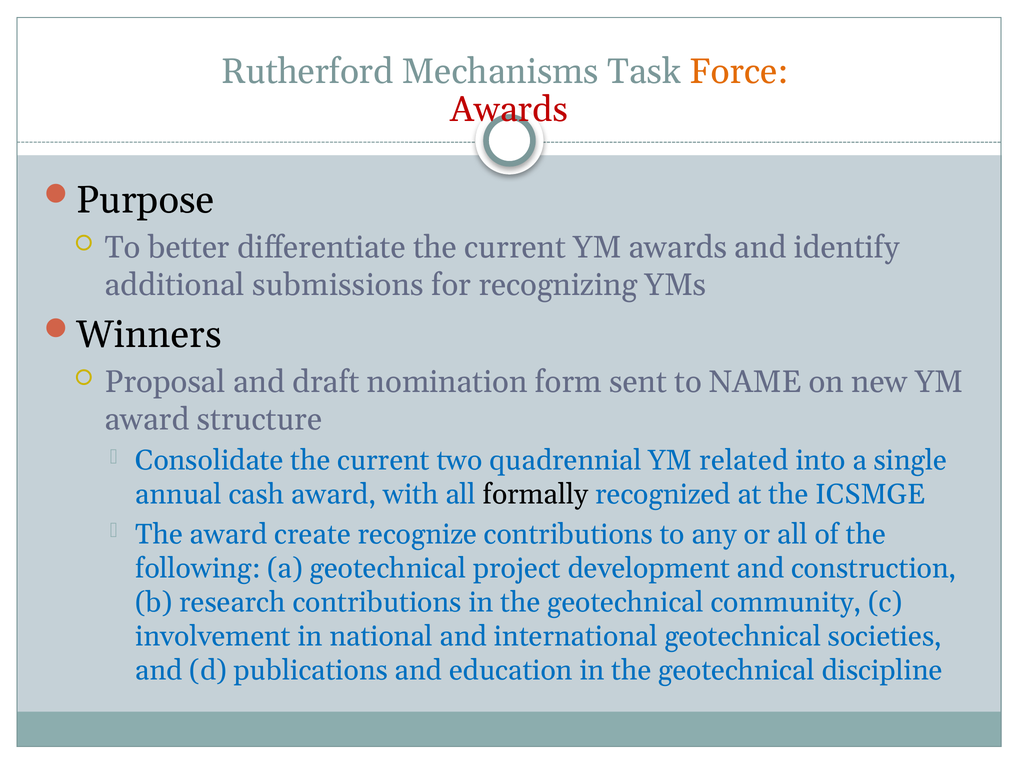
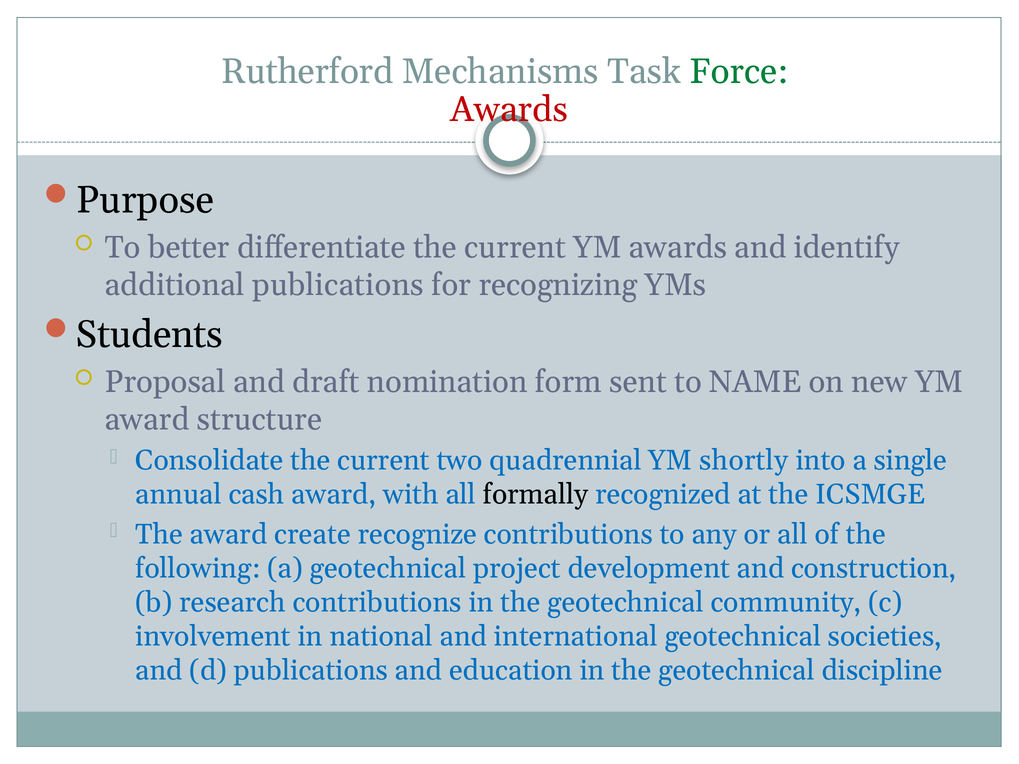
Force colour: orange -> green (739, 71)
additional submissions: submissions -> publications (338, 285)
Winners: Winners -> Students (149, 335)
related: related -> shortly (744, 461)
